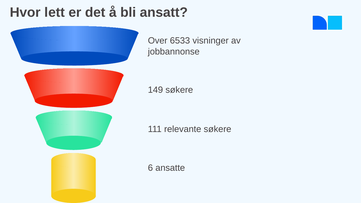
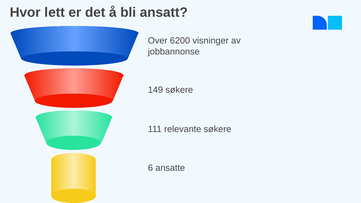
6533: 6533 -> 6200 (180, 41)
